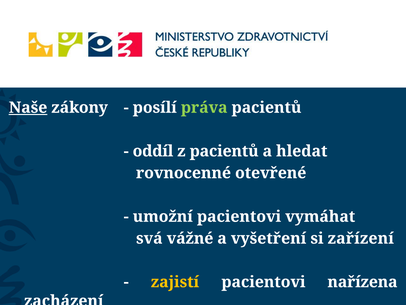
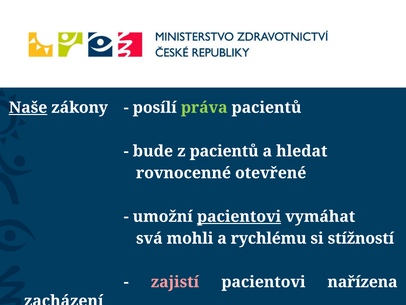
oddíl: oddíl -> bude (153, 151)
pacientovi underline: none -> present (239, 216)
vážné: vážné -> mohli (190, 238)
vyšetření: vyšetření -> rychlému (269, 238)
zařízení: zařízení -> stížností (361, 238)
zajistí colour: yellow -> pink (175, 282)
